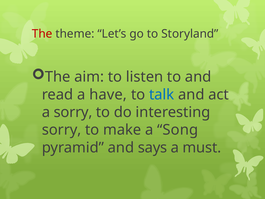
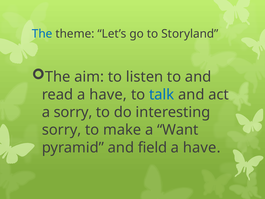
The colour: red -> blue (42, 34)
Song: Song -> Want (178, 130)
says: says -> field (153, 147)
must: must -> have (202, 147)
